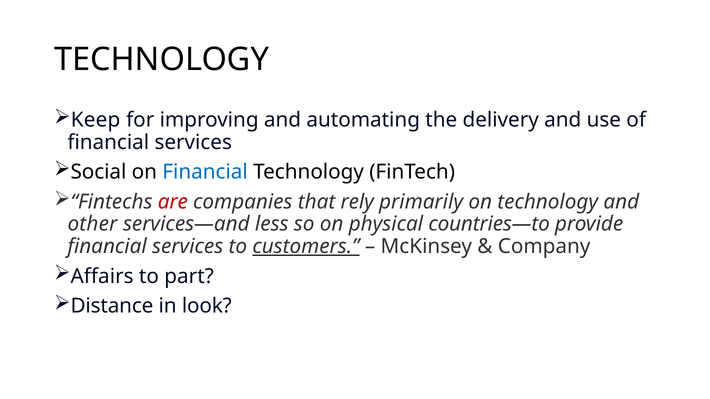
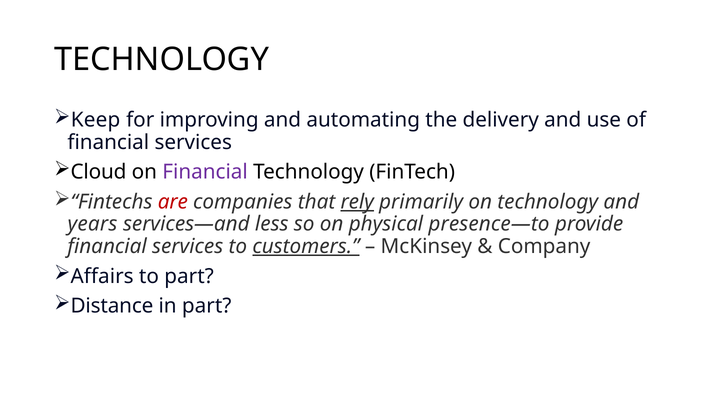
Social: Social -> Cloud (99, 172)
Financial colour: blue -> purple (205, 172)
rely underline: none -> present (357, 202)
other: other -> years (92, 224)
countries—to: countries—to -> presence—to (489, 224)
in look: look -> part (207, 306)
